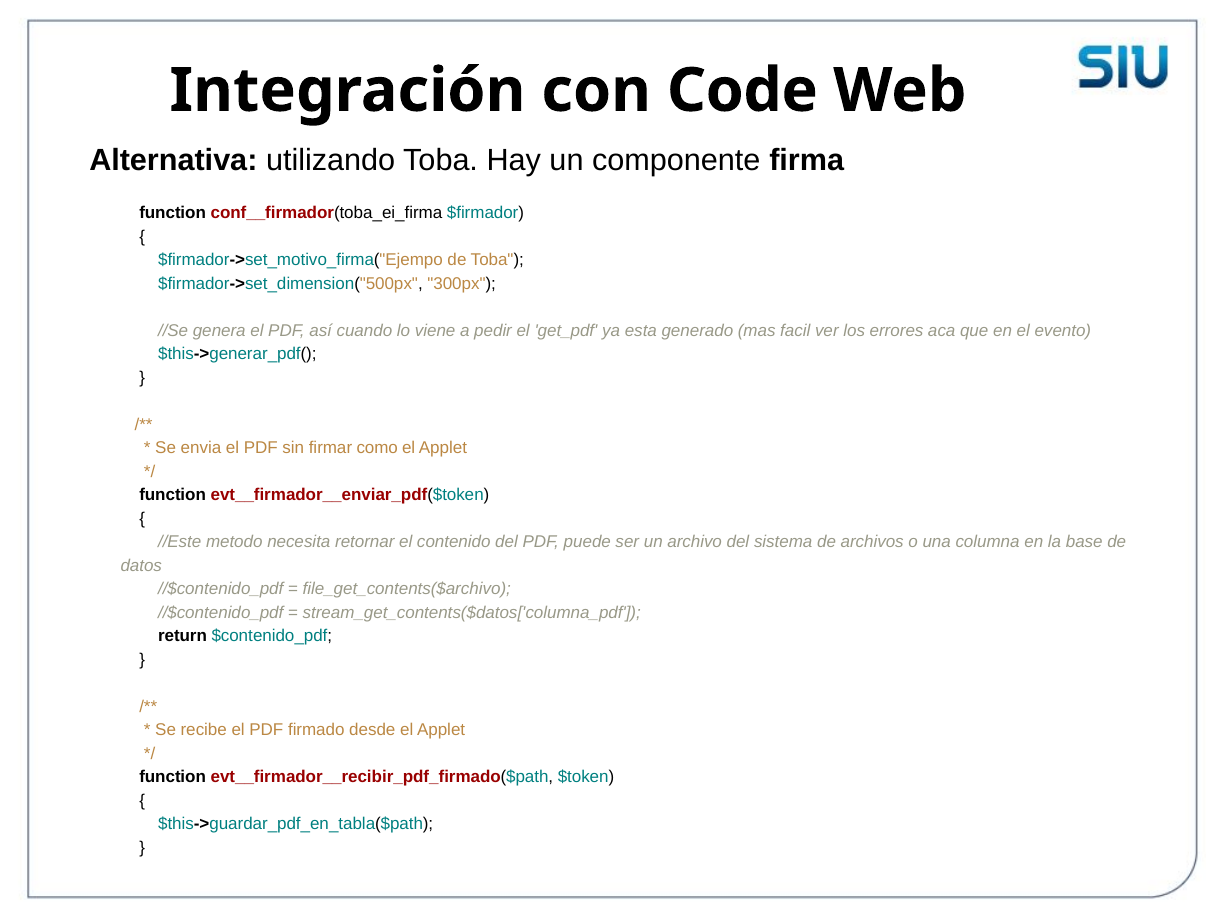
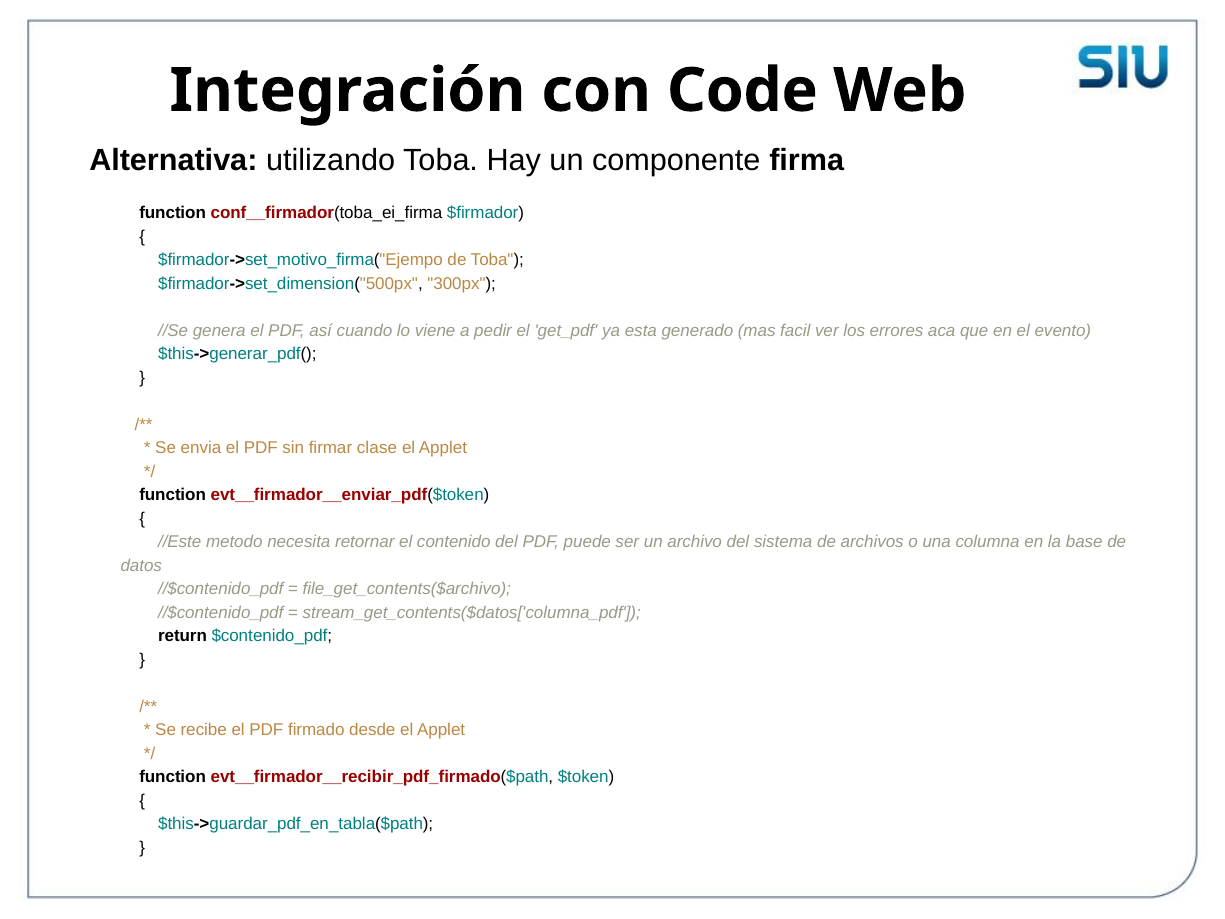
como: como -> clase (377, 448)
